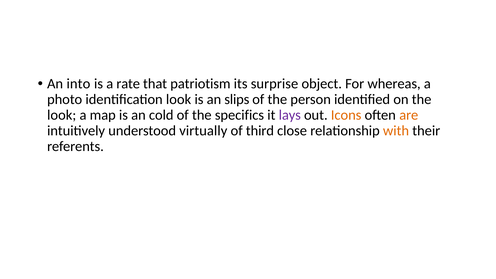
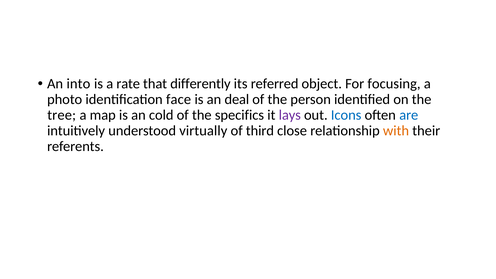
patriotism: patriotism -> differently (200, 84)
surprise: surprise -> referred (275, 84)
whereas: whereas -> focusing (394, 84)
identification look: look -> face (179, 99)
slips: slips -> deal (237, 99)
look: look -> tree (62, 115)
Icons colour: orange -> blue (346, 115)
are colour: orange -> blue (409, 115)
